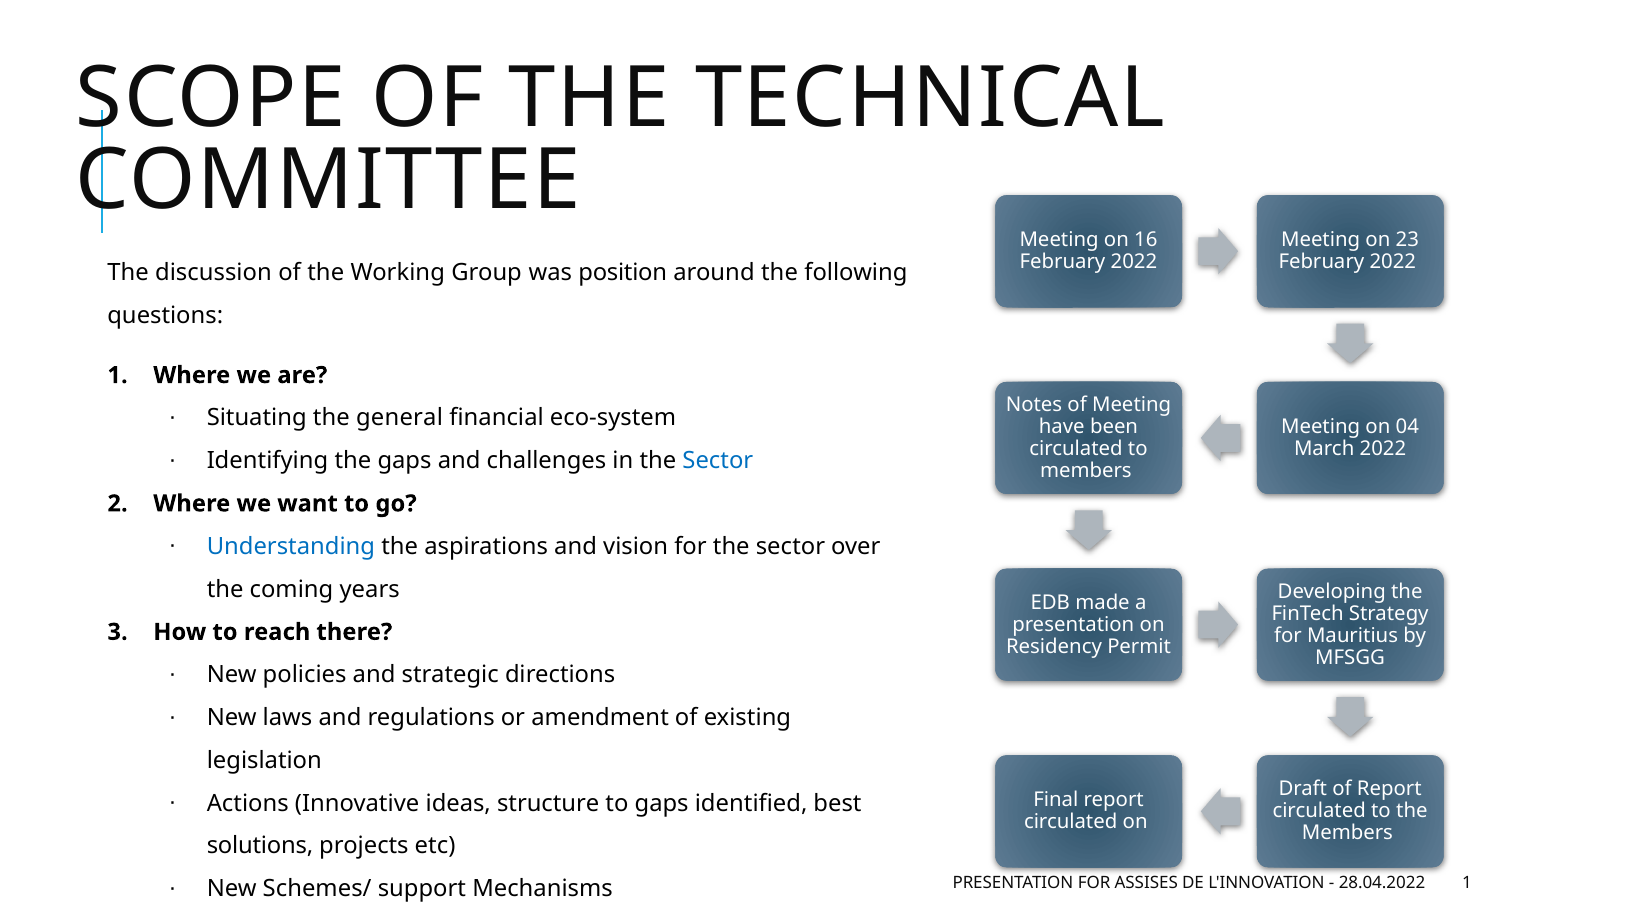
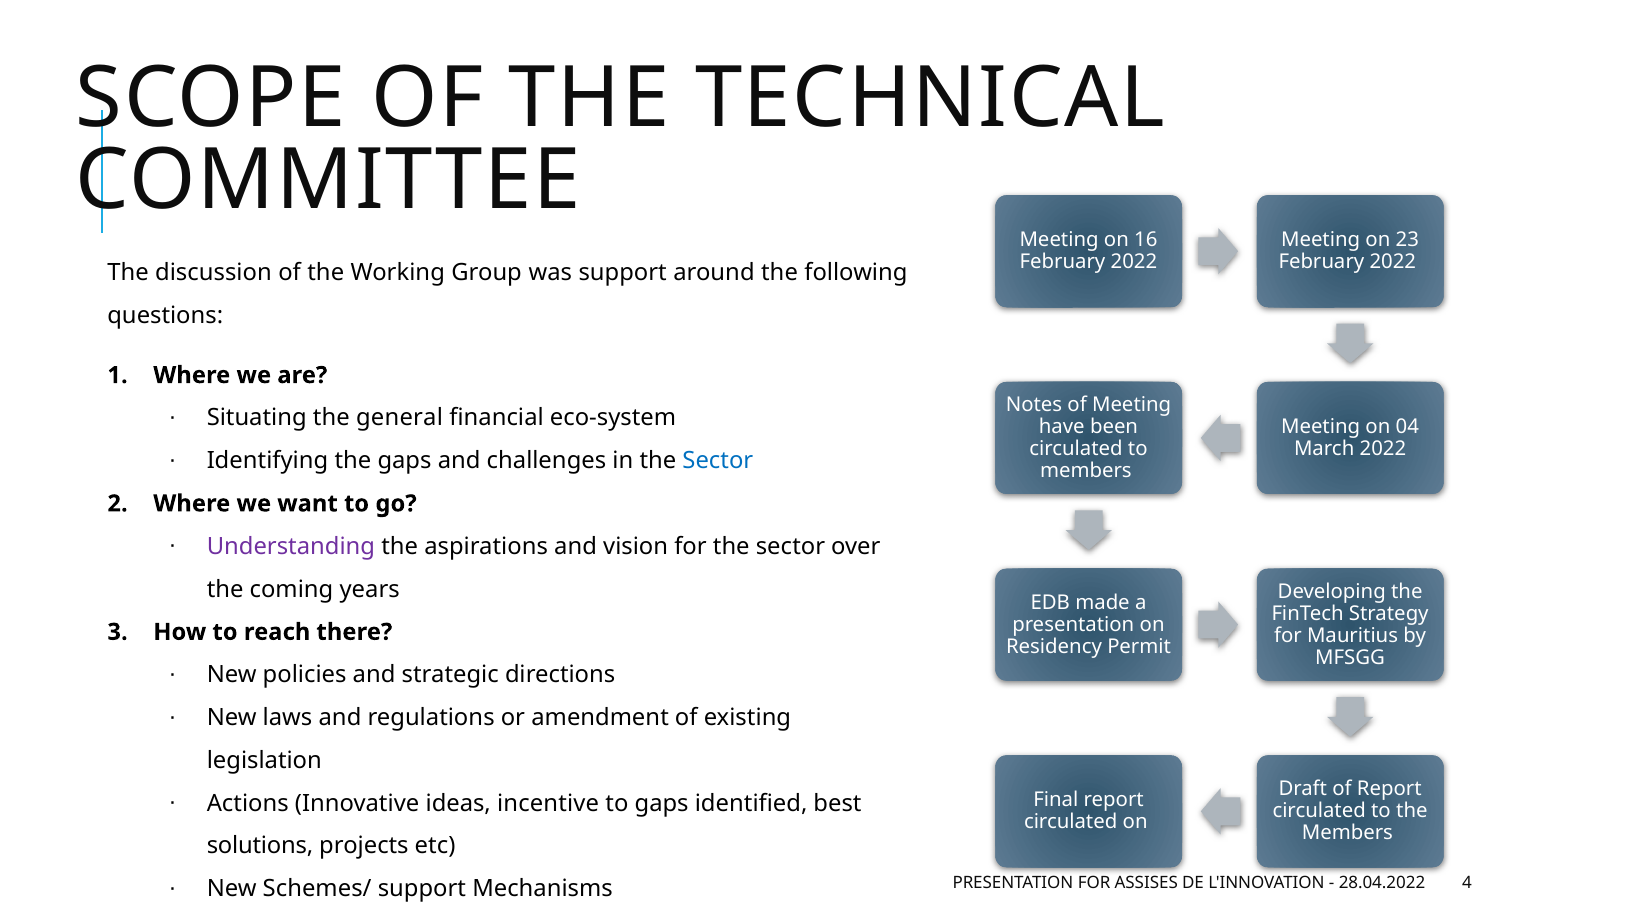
was position: position -> support (623, 273)
Understanding colour: blue -> purple (291, 547)
structure: structure -> incentive (548, 804)
1: 1 -> 4 (1467, 884)
